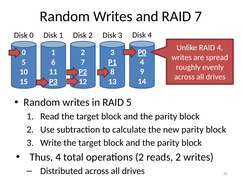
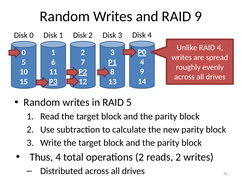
RAID 7: 7 -> 9 (198, 16)
